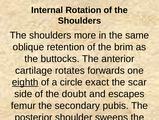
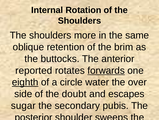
cartilage: cartilage -> reported (34, 70)
forwards underline: none -> present (106, 70)
exact: exact -> water (97, 82)
scar: scar -> over (137, 82)
femur: femur -> sugar (23, 105)
